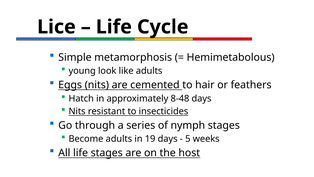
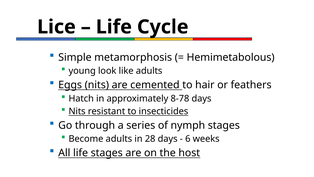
8-48: 8-48 -> 8-78 (180, 98)
19: 19 -> 28 (150, 139)
5: 5 -> 6 (188, 139)
